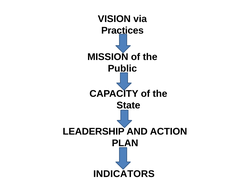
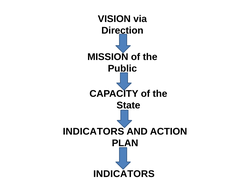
Practices: Practices -> Direction (122, 31)
LEADERSHIP: LEADERSHIP -> INDICATORS (93, 132)
